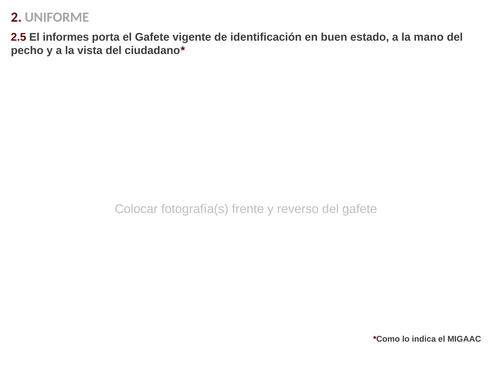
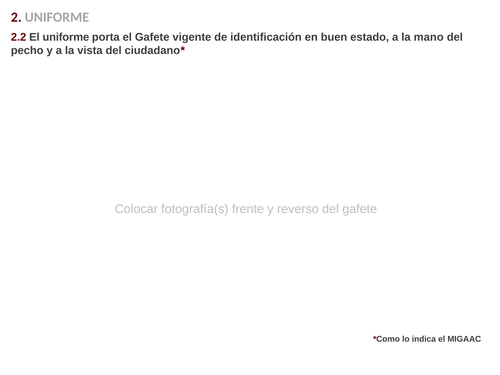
2.5: 2.5 -> 2.2 (19, 37)
El informes: informes -> uniforme (66, 37)
